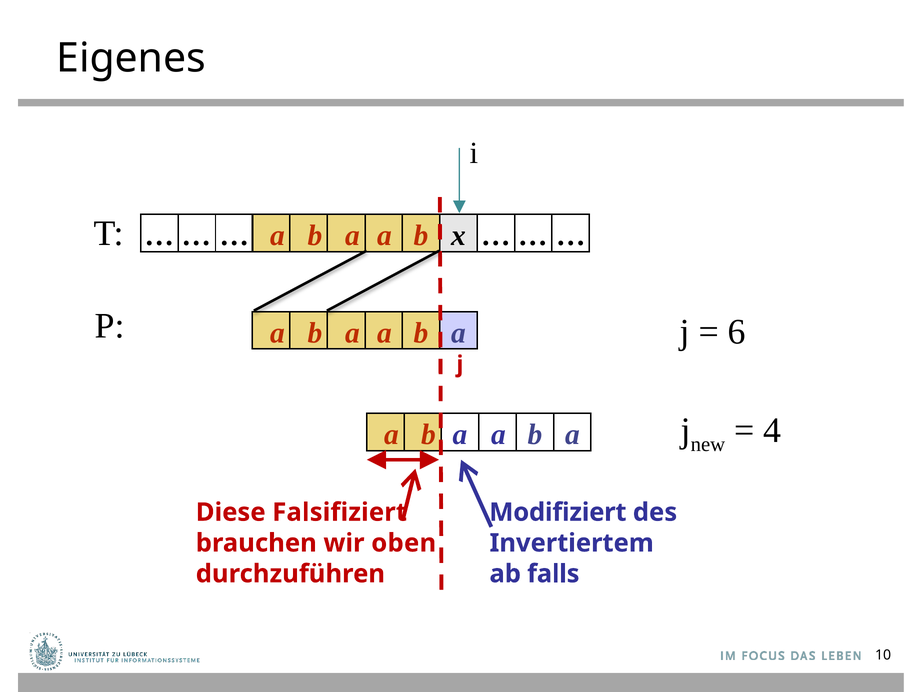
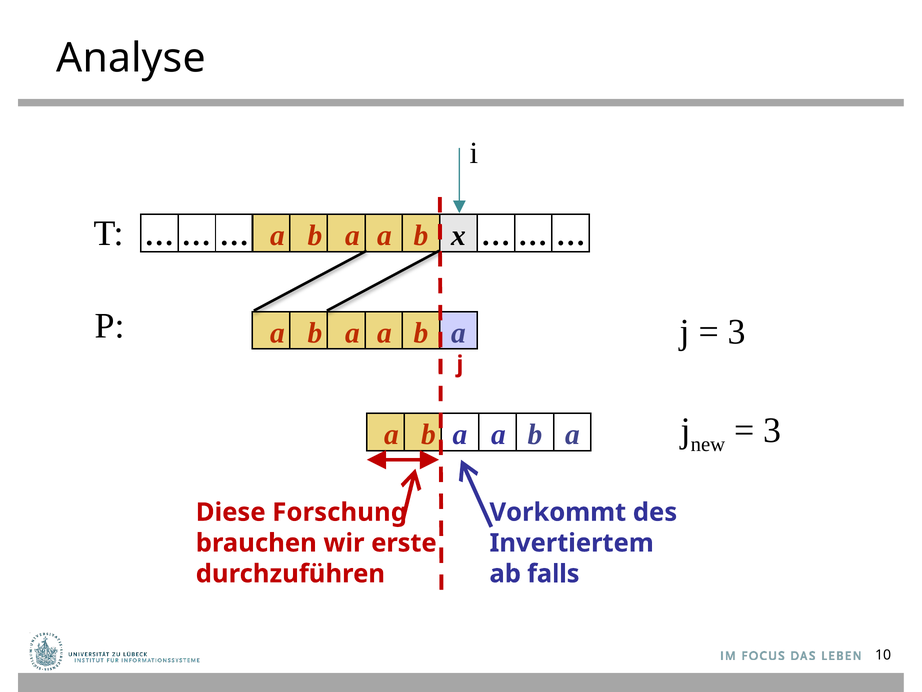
Eigenes: Eigenes -> Analyse (131, 58)
6: 6 -> 3 (737, 332)
4: 4 -> 3 (772, 430)
Falsifiziert: Falsifiziert -> Forschung (340, 512)
Modifiziert: Modifiziert -> Vorkommt (558, 512)
oben: oben -> erste (404, 543)
